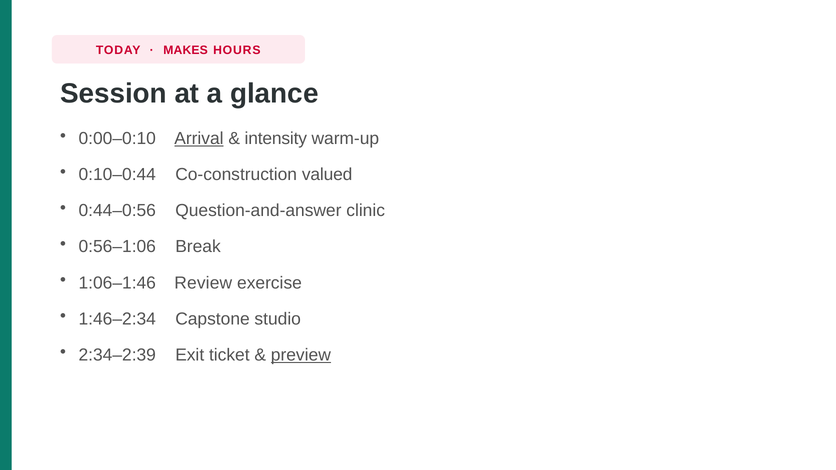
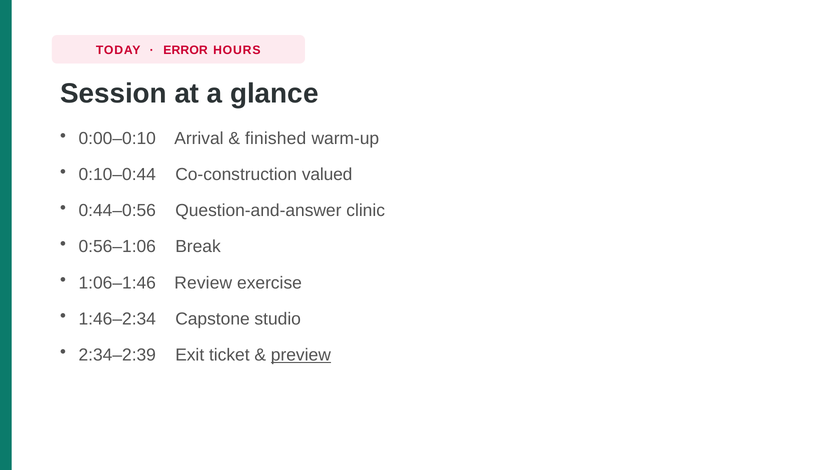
MAKES: MAKES -> ERROR (186, 50)
Arrival underline: present -> none (199, 139)
intensity: intensity -> finished (276, 139)
